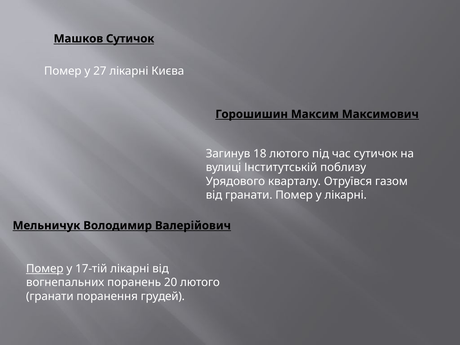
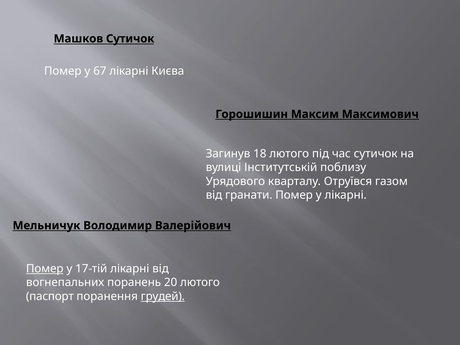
27: 27 -> 67 (100, 71)
гранати: гранати -> паспорт (50, 296)
грудей underline: none -> present (163, 296)
